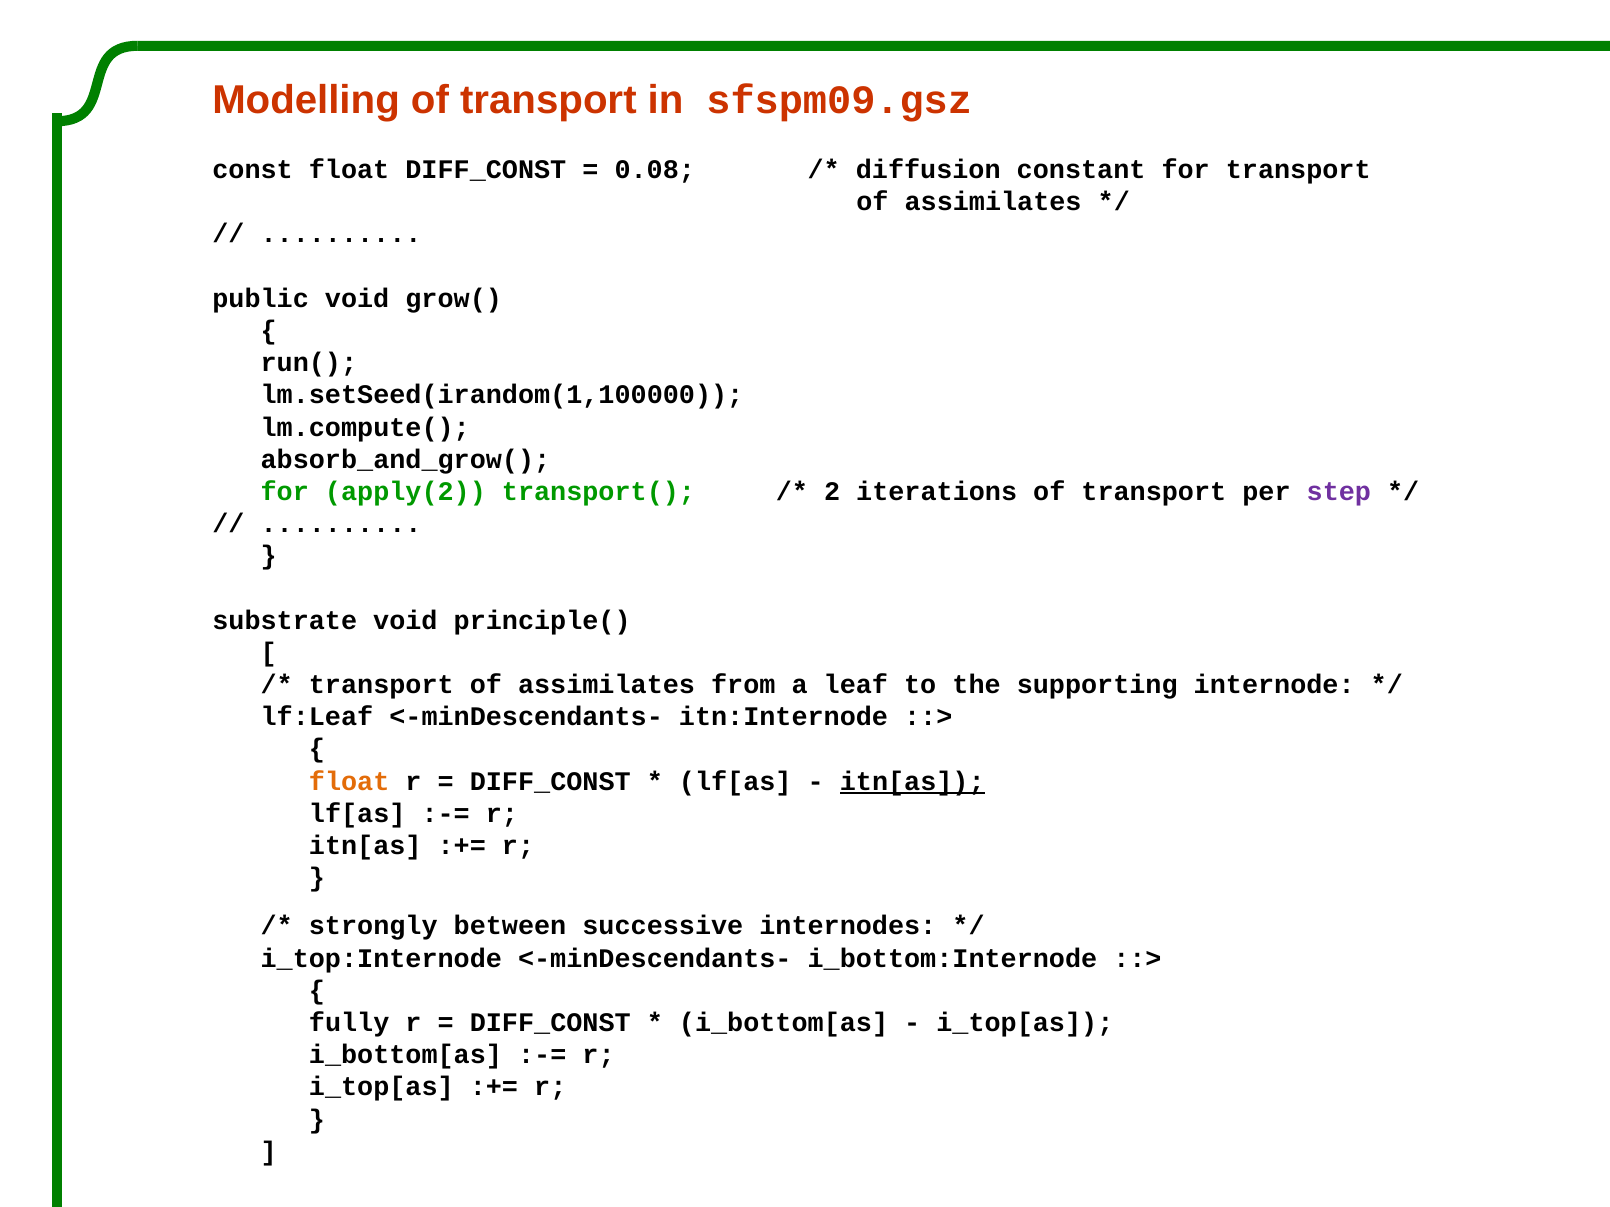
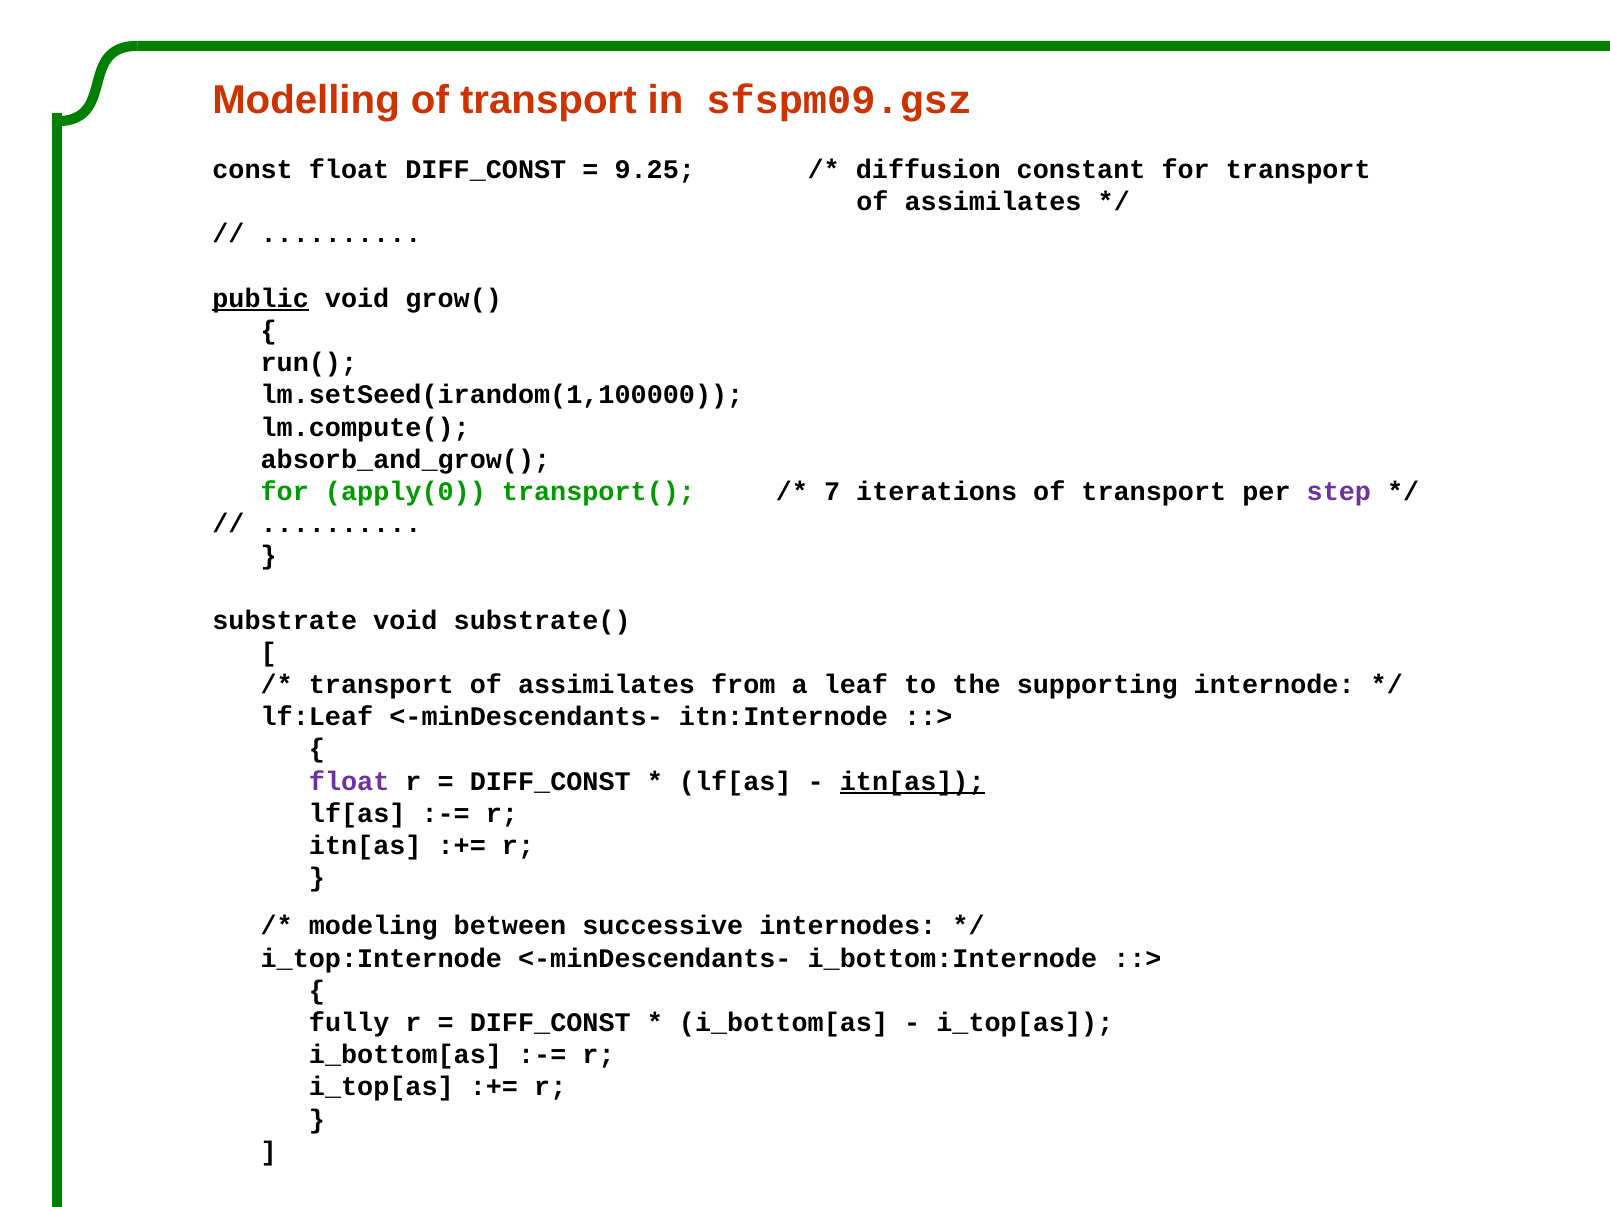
0.08: 0.08 -> 9.25 (655, 170)
public underline: none -> present (261, 299)
apply(2: apply(2 -> apply(0 (405, 492)
2: 2 -> 7 (832, 492)
principle(: principle( -> substrate( (542, 621)
float colour: orange -> purple (349, 782)
strongly: strongly -> modeling (373, 926)
